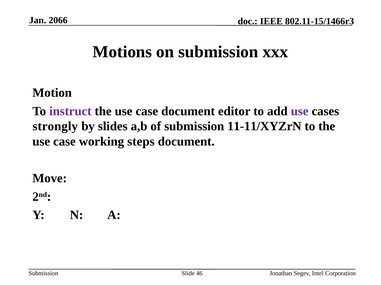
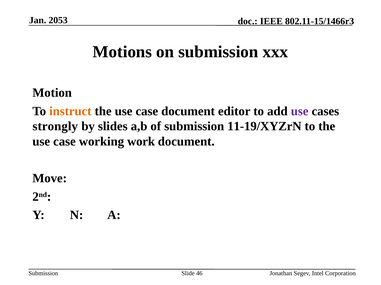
2066: 2066 -> 2053 (58, 20)
instruct colour: purple -> orange (70, 111)
11-11/XYZrN: 11-11/XYZrN -> 11-19/XYZrN (264, 127)
steps: steps -> work (141, 142)
